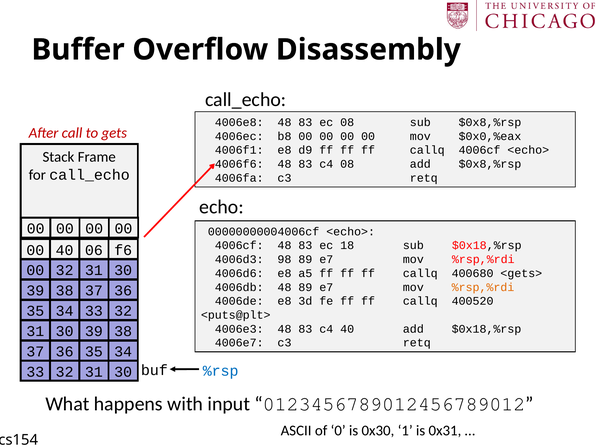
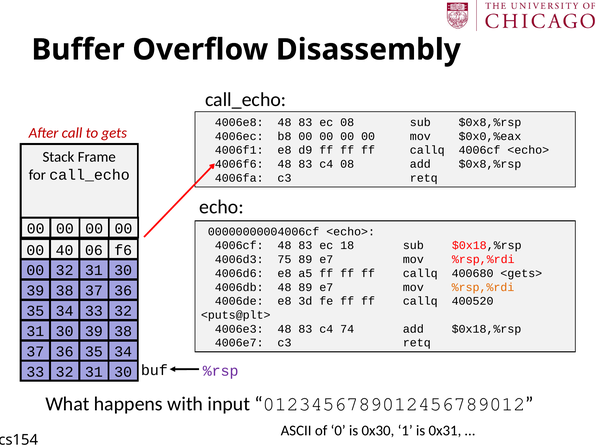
98: 98 -> 75 (284, 259)
c4 40: 40 -> 74 (347, 329)
%rsp colour: blue -> purple (221, 371)
